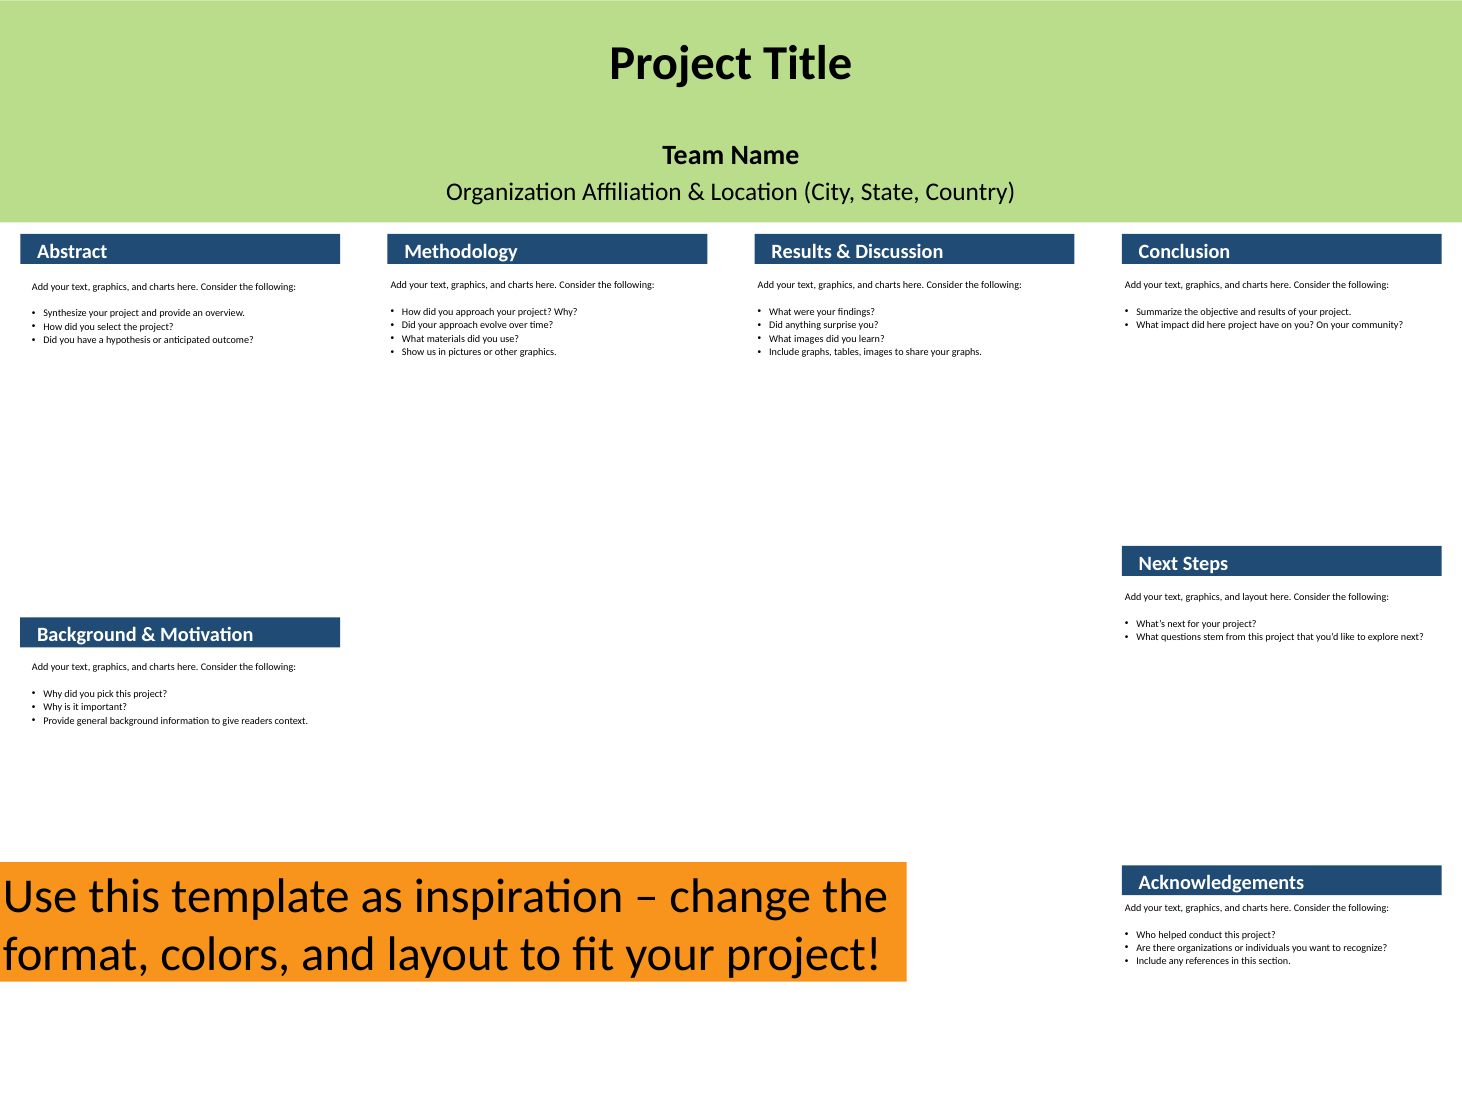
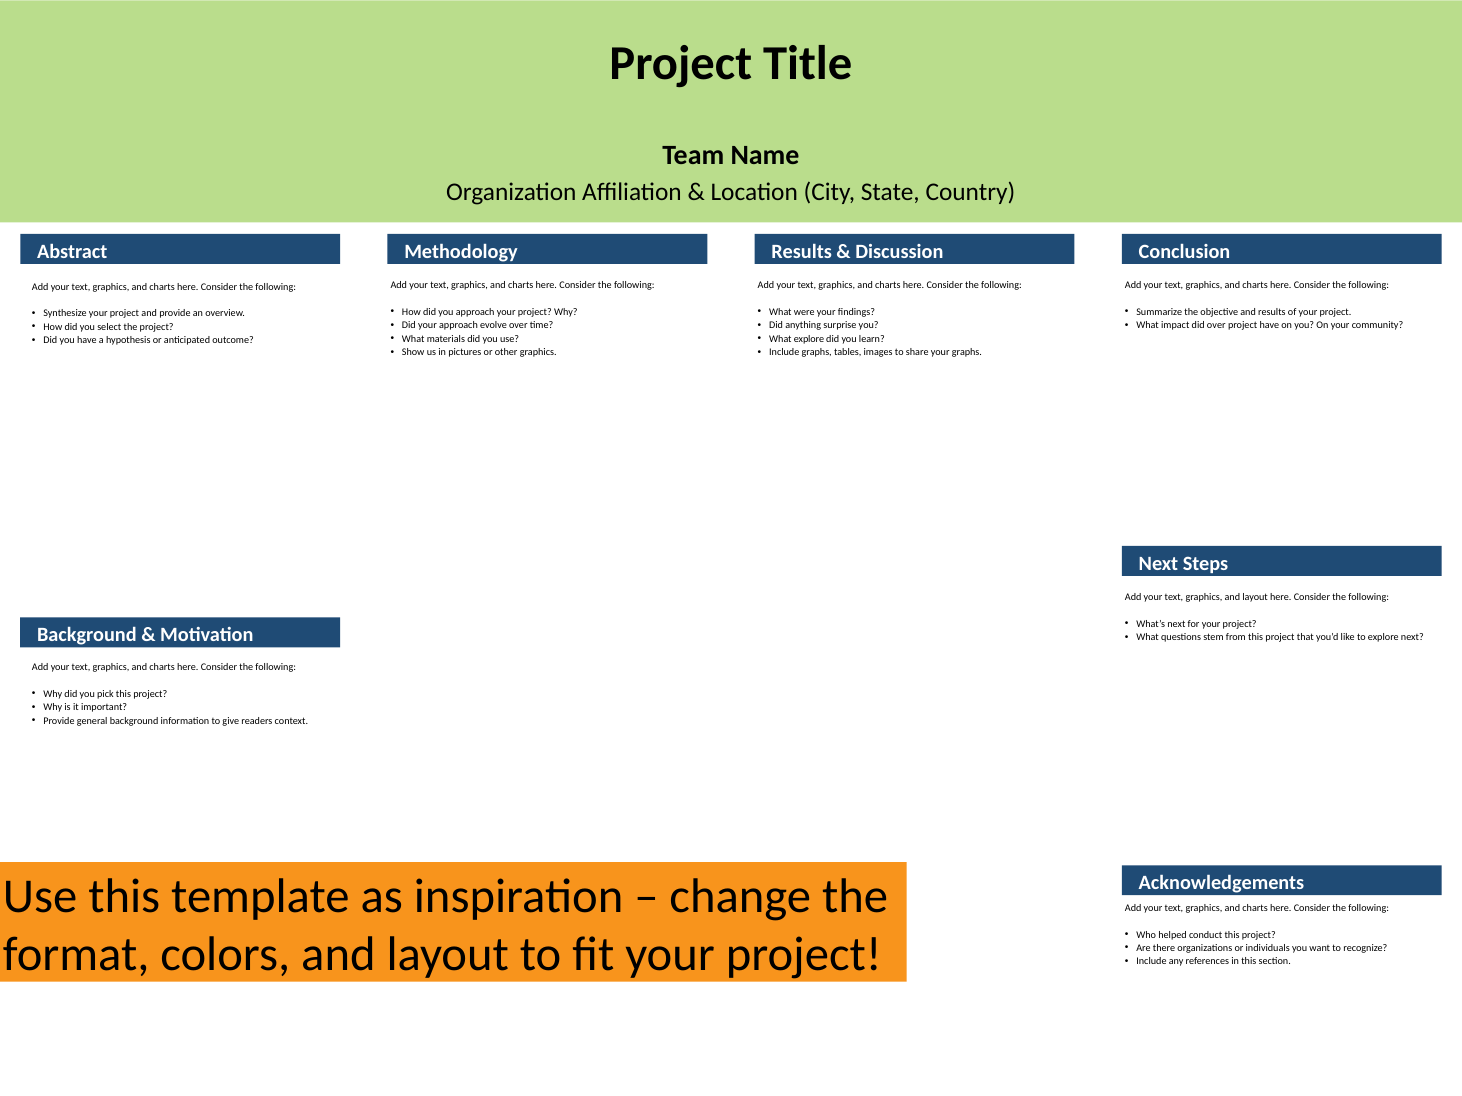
did here: here -> over (1216, 326)
What images: images -> explore (809, 339)
